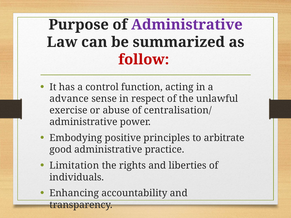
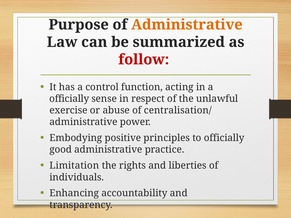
Administrative colour: purple -> orange (187, 25)
advance: advance -> officially (69, 99)
to arbitrate: arbitrate -> officially (224, 138)
